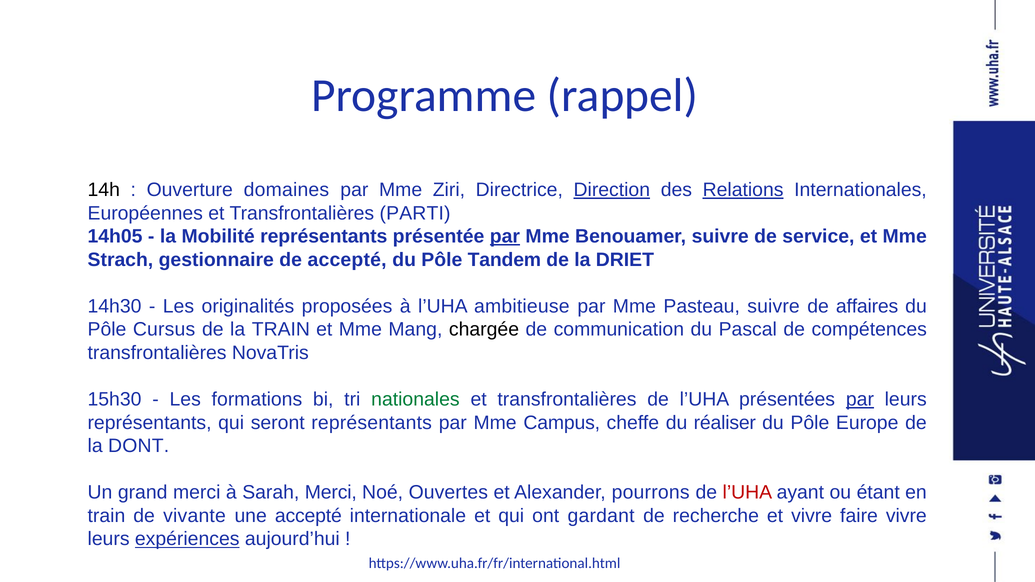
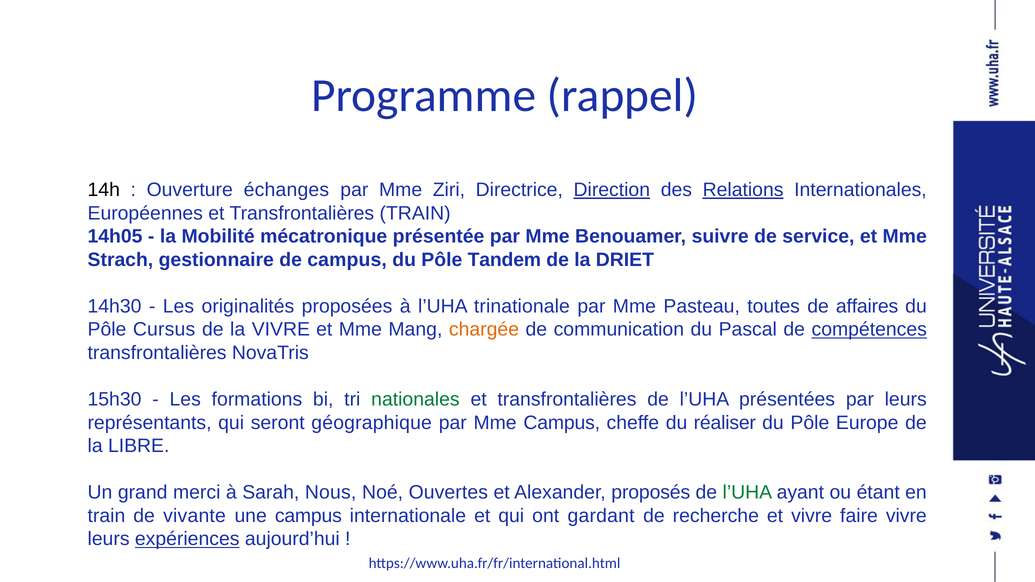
domaines: domaines -> échanges (286, 190)
Transfrontalières PARTI: PARTI -> TRAIN (415, 213)
Mobilité représentants: représentants -> mécatronique (324, 236)
par underline: present -> none (505, 236)
de accepté: accepté -> campus (347, 260)
ambitieuse: ambitieuse -> trinationale (522, 306)
Pasteau suivre: suivre -> toutes (774, 306)
la TRAIN: TRAIN -> VIVRE (281, 330)
chargée colour: black -> orange (484, 330)
compétences underline: none -> present (869, 330)
par underline: present -> none (860, 400)
seront représentants: représentants -> géographique (372, 423)
DONT: DONT -> LIBRE (139, 446)
Sarah Merci: Merci -> Nous (331, 493)
pourrons: pourrons -> proposés (651, 493)
l’UHA colour: red -> green (747, 493)
une accepté: accepté -> campus (308, 516)
